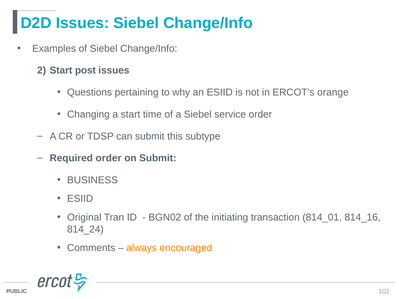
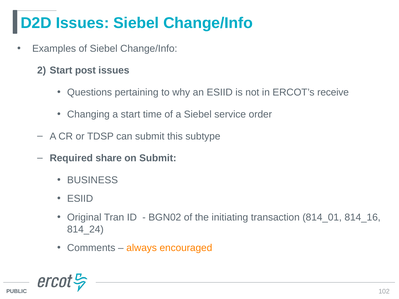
orange: orange -> receive (333, 92)
Required order: order -> share (109, 158)
